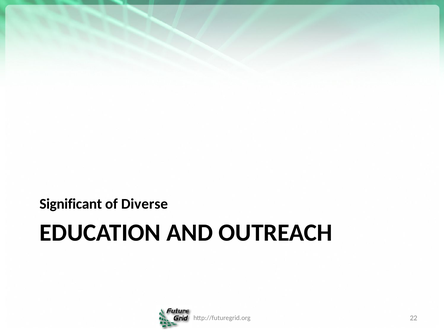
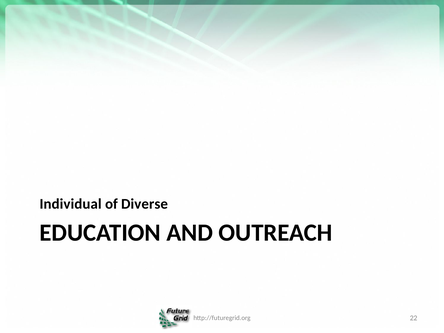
Significant: Significant -> Individual (71, 204)
